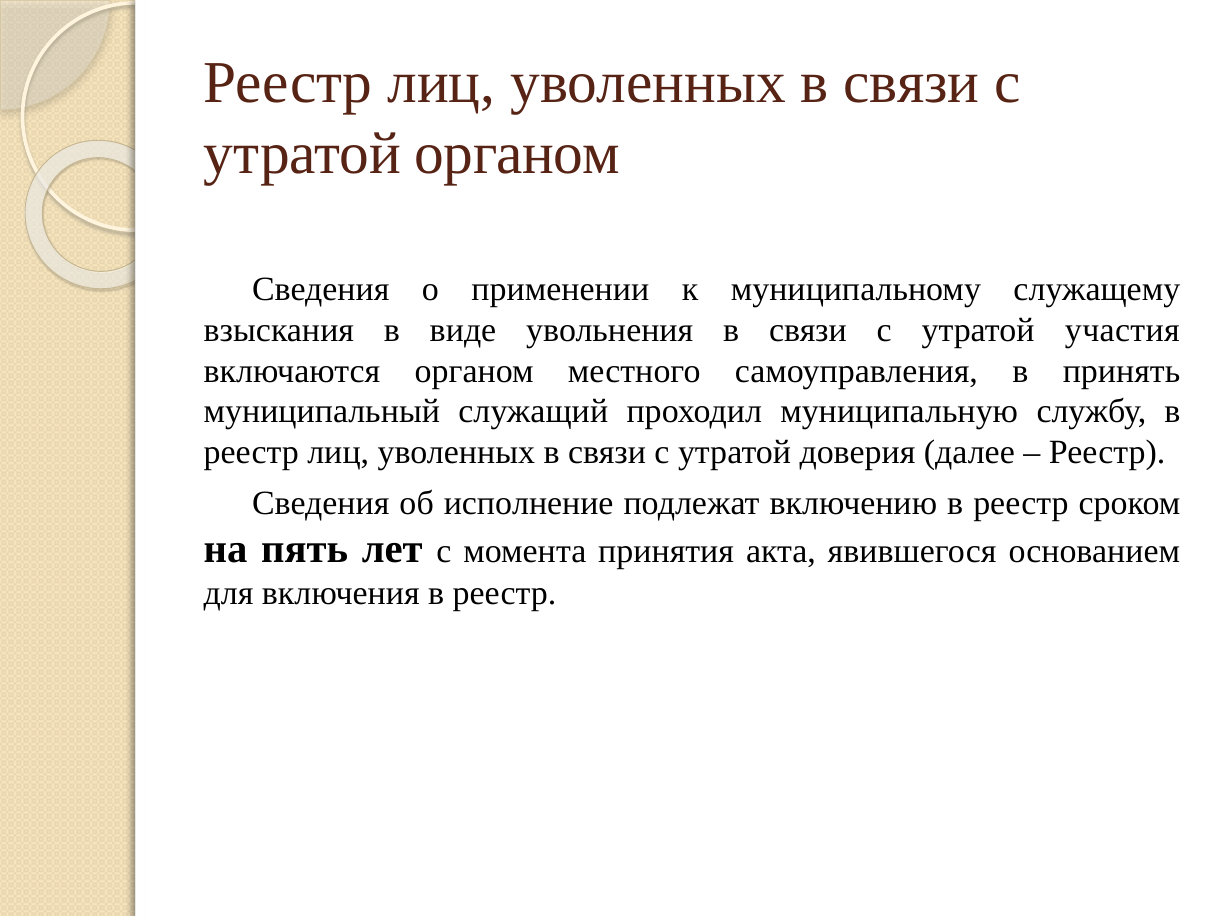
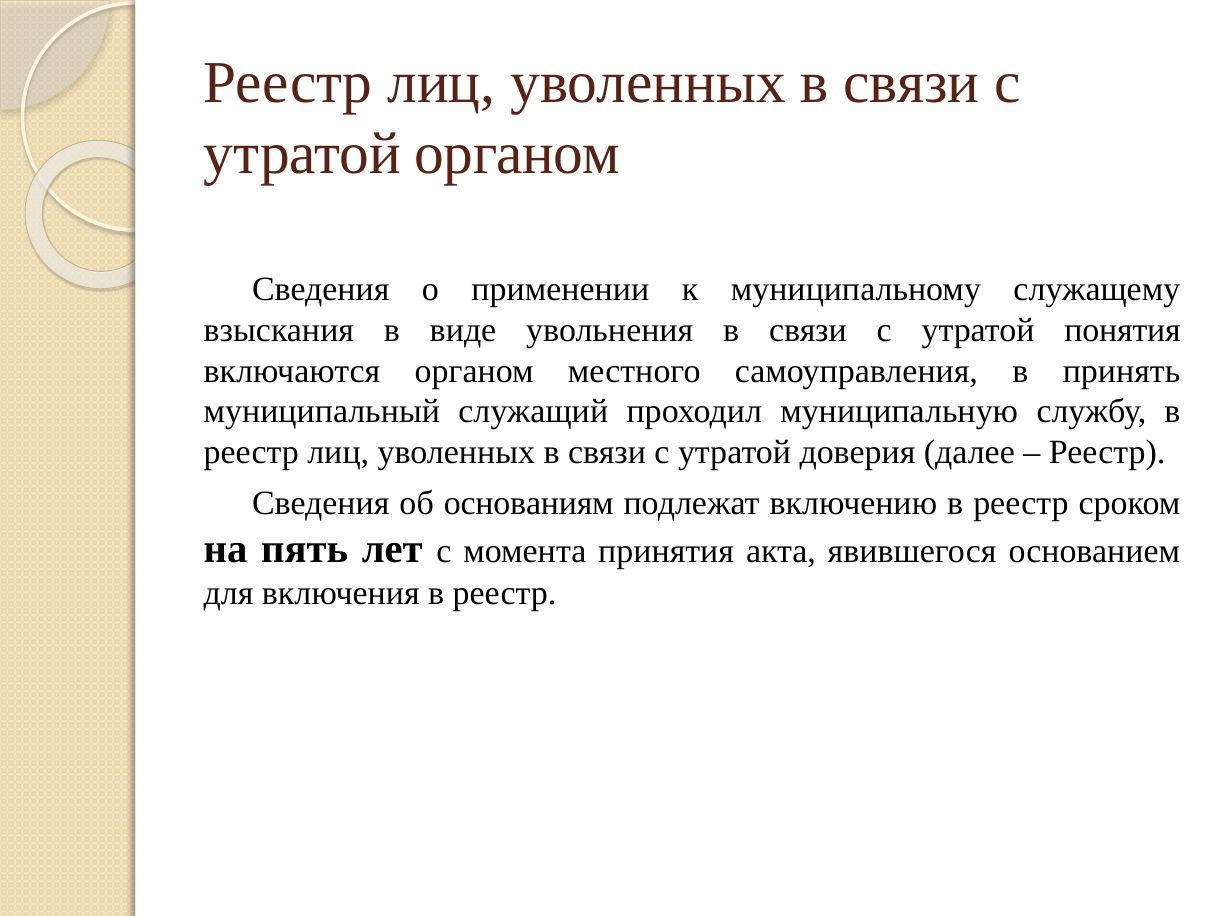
участия: участия -> понятия (1123, 330)
исполнение: исполнение -> основаниям (529, 503)
